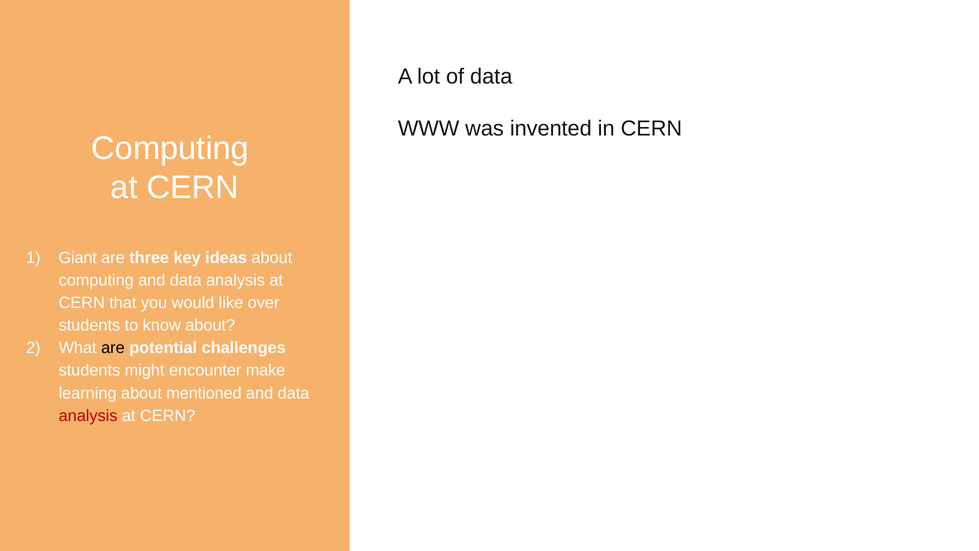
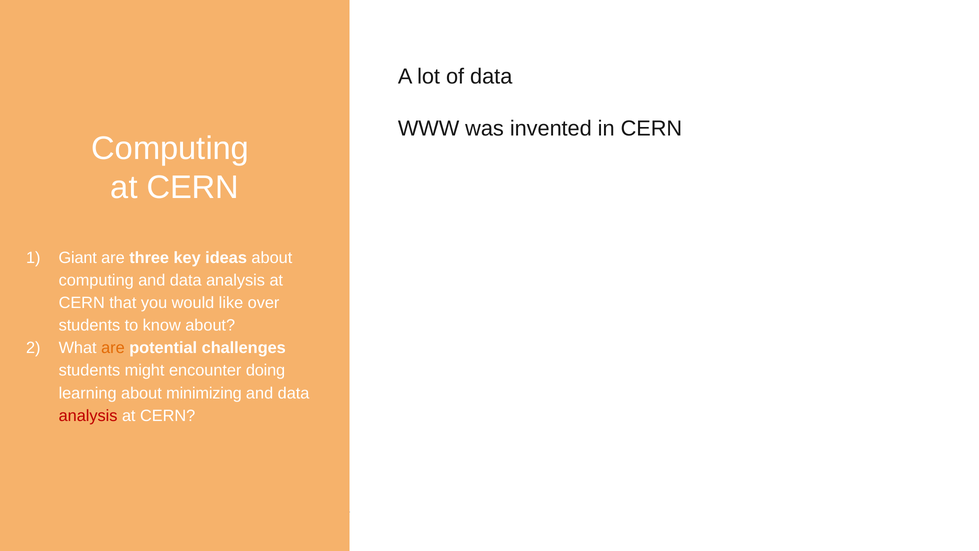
are colour: black -> orange (113, 348)
make: make -> doing (266, 370)
mentioned: mentioned -> minimizing (204, 393)
